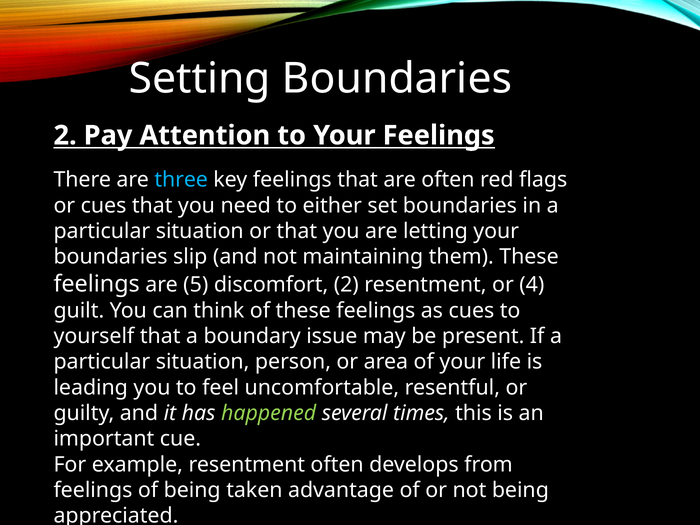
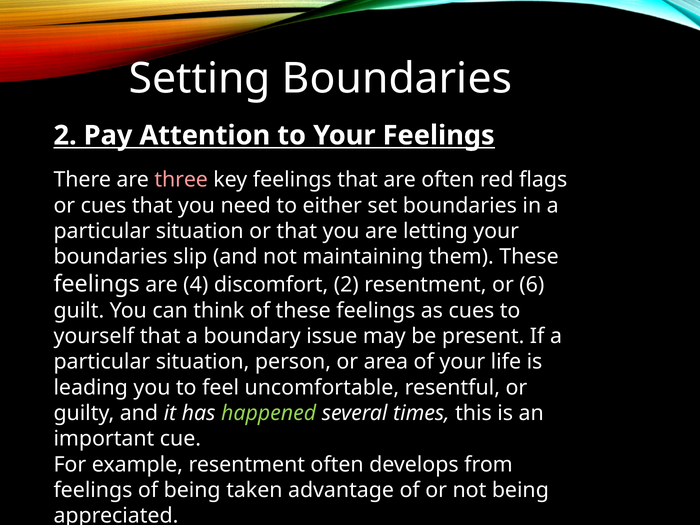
three colour: light blue -> pink (181, 180)
5: 5 -> 4 (196, 284)
4: 4 -> 6 (532, 284)
